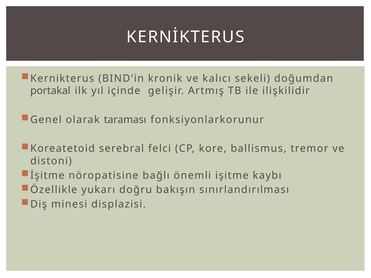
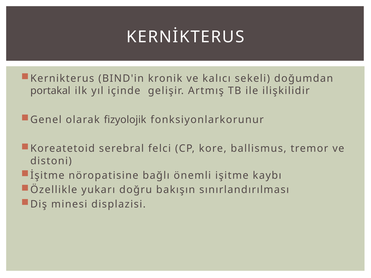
taraması: taraması -> fizyolojik (125, 120)
